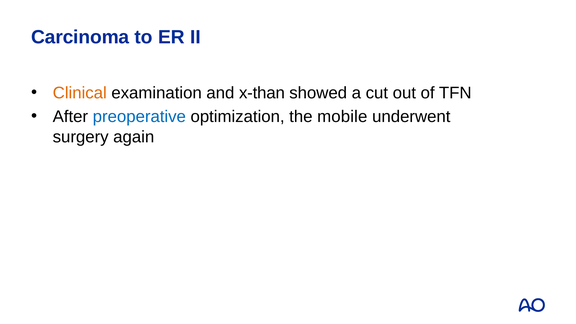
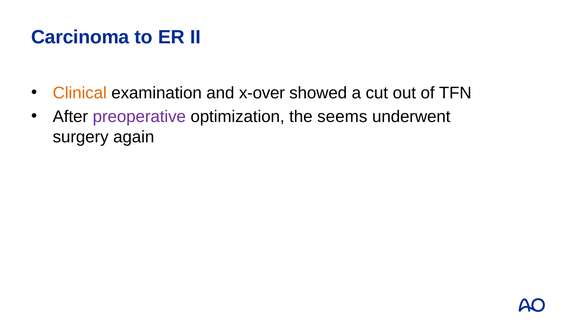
x-than: x-than -> x-over (262, 93)
preoperative colour: blue -> purple (139, 117)
mobile: mobile -> seems (342, 117)
